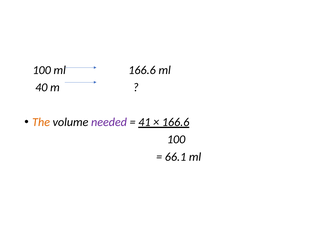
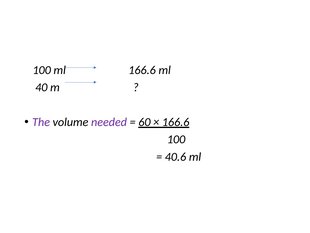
The colour: orange -> purple (41, 122)
41: 41 -> 60 (144, 122)
66.1: 66.1 -> 40.6 (176, 157)
